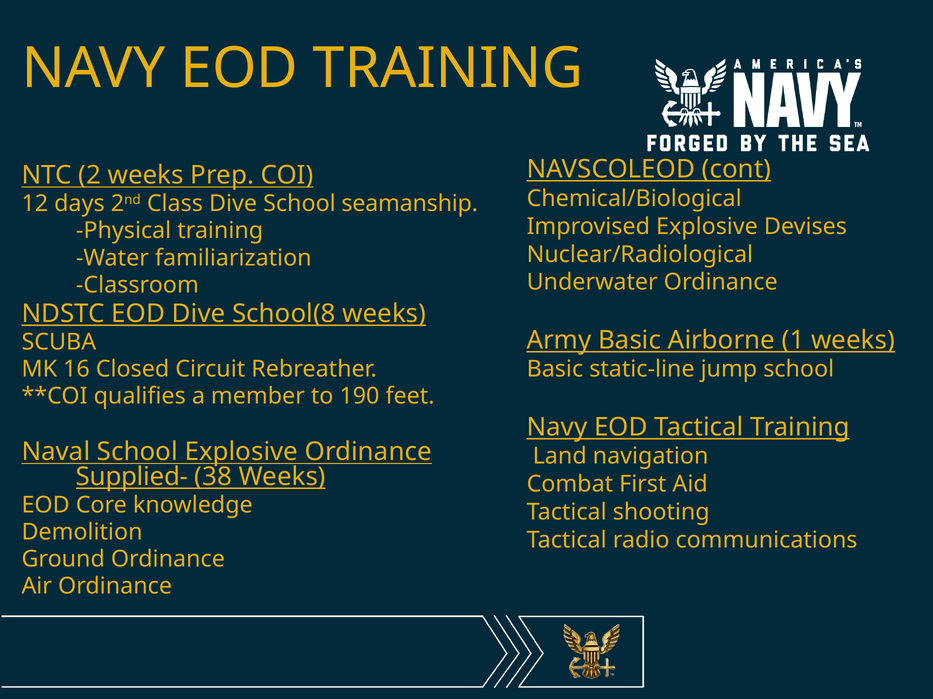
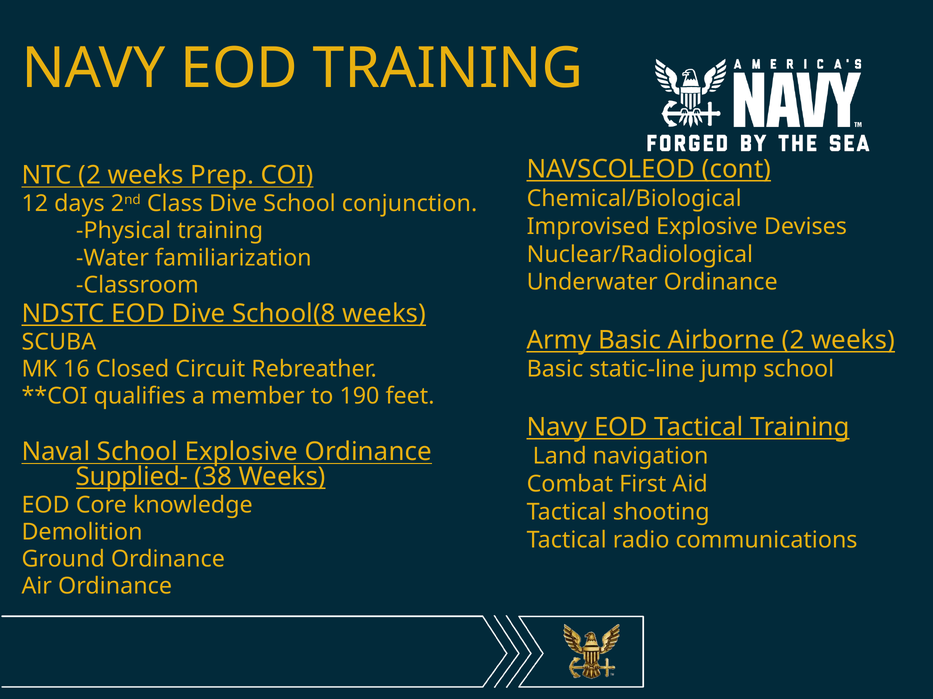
seamanship: seamanship -> conjunction (410, 204)
Airborne 1: 1 -> 2 (793, 340)
